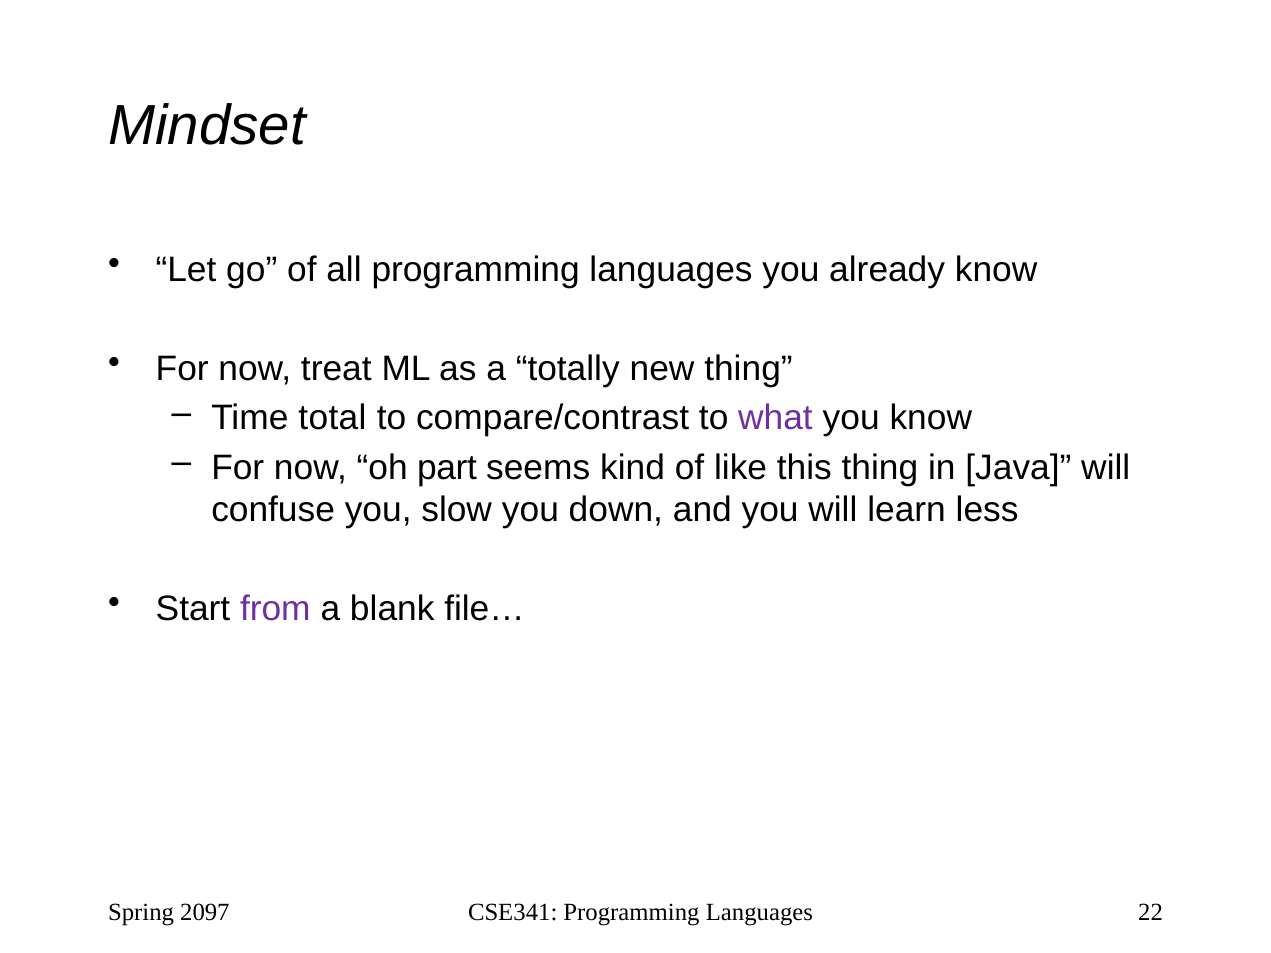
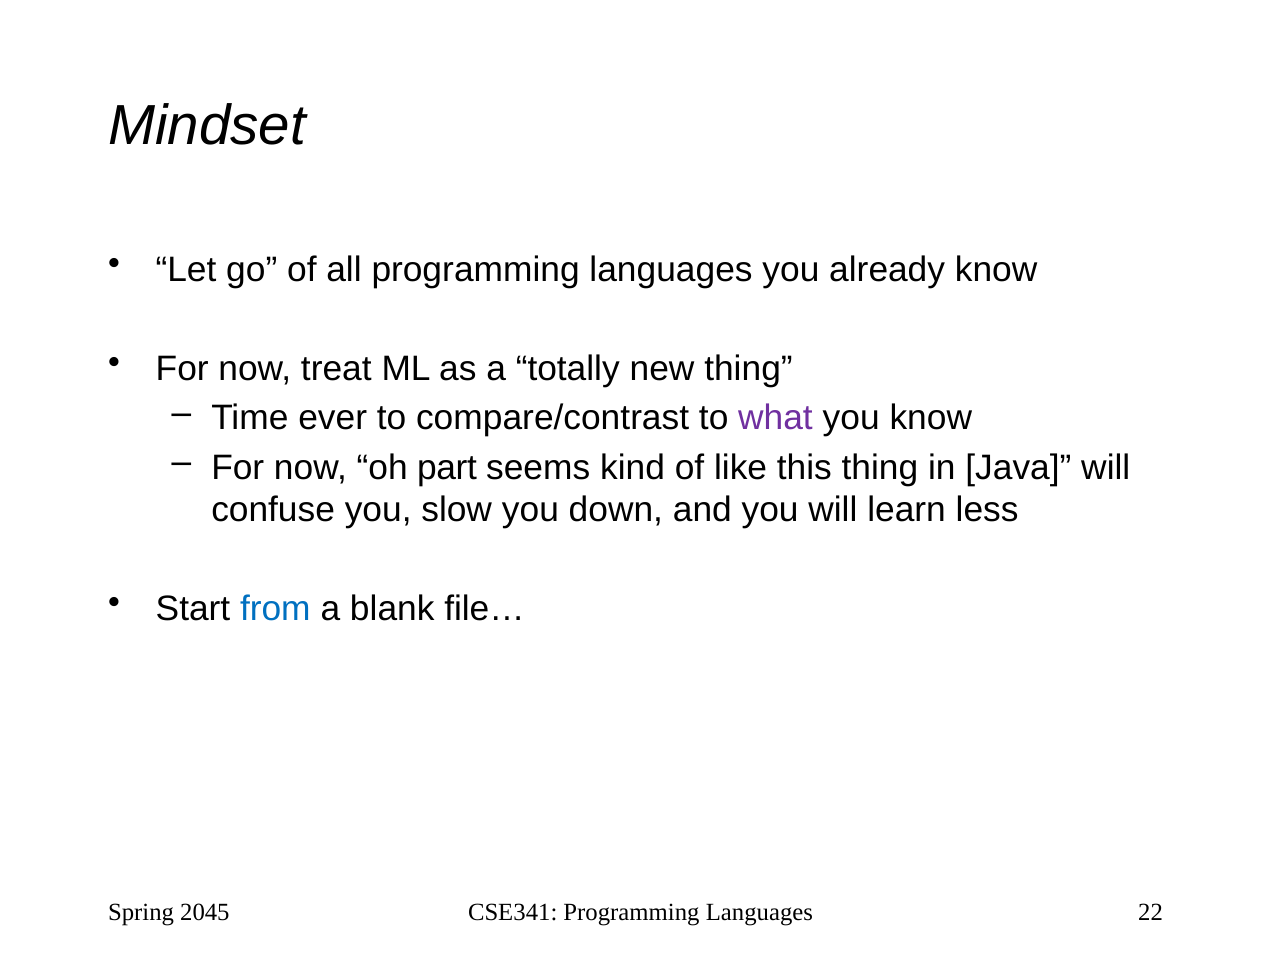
total: total -> ever (333, 418)
from colour: purple -> blue (275, 609)
2097: 2097 -> 2045 (205, 913)
